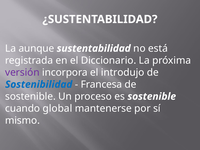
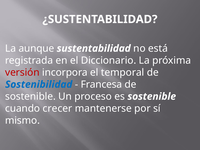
versión colour: purple -> red (22, 72)
introdujo: introdujo -> temporal (123, 72)
global: global -> crecer (57, 108)
